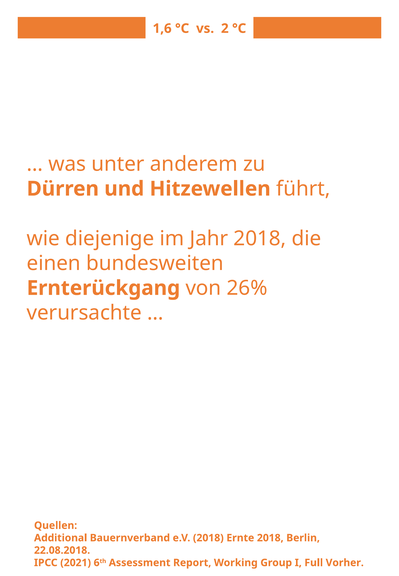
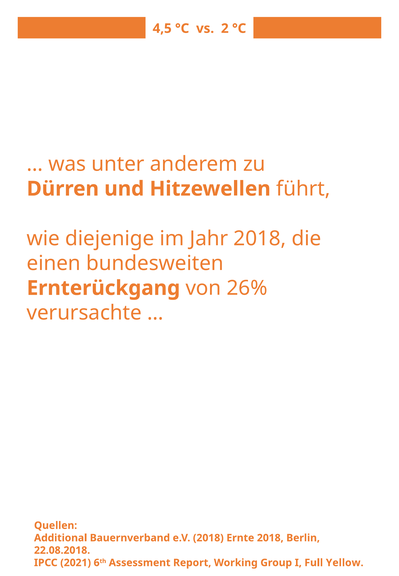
1,6: 1,6 -> 4,5 (162, 28)
Vorher: Vorher -> Yellow (345, 563)
